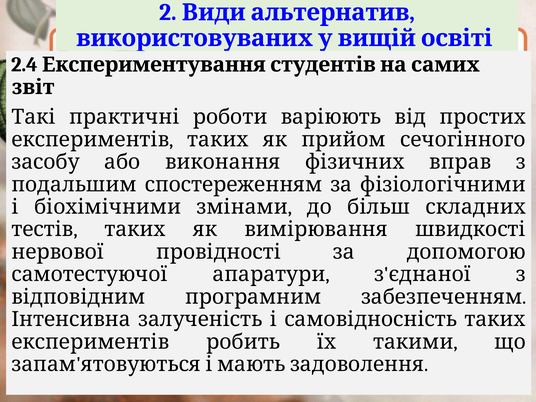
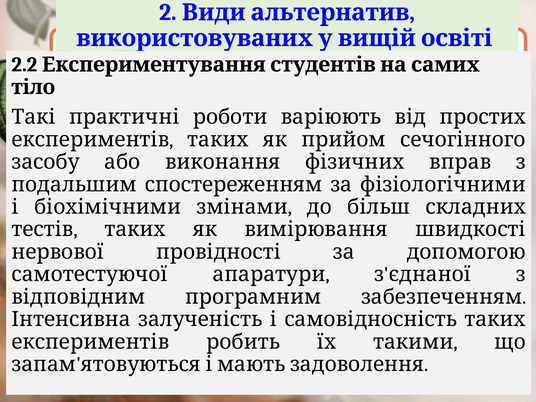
2.4: 2.4 -> 2.2 (24, 65)
звіт: звіт -> тіло (33, 87)
